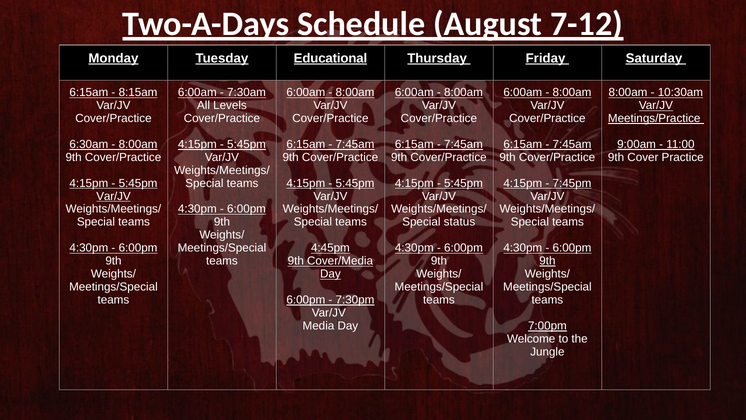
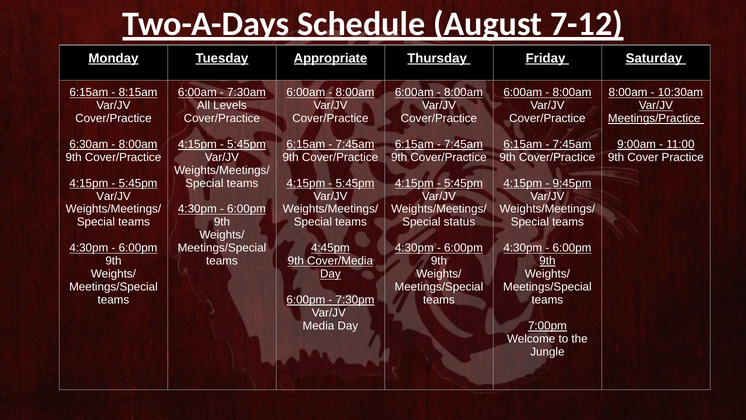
Educational: Educational -> Appropriate (330, 58)
7:45pm: 7:45pm -> 9:45pm (572, 183)
Var/JV underline: present -> none (114, 196)
